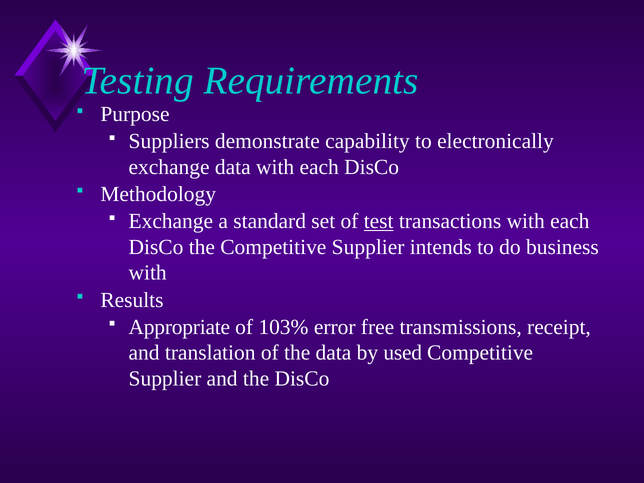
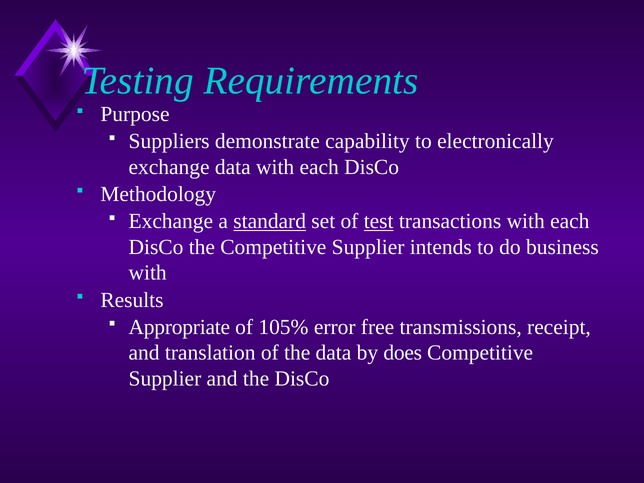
standard underline: none -> present (270, 221)
103%: 103% -> 105% (283, 327)
used: used -> does (403, 353)
